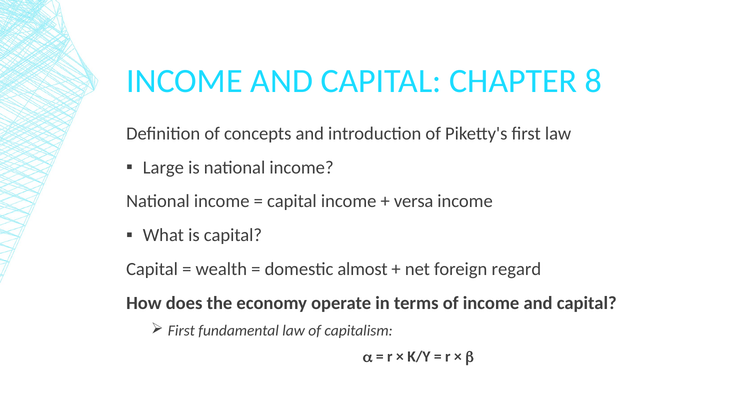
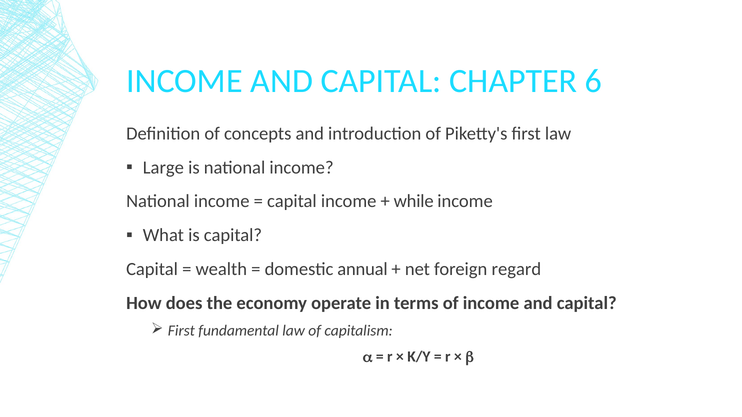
8: 8 -> 6 (593, 81)
versa: versa -> while (414, 202)
almost: almost -> annual (363, 269)
